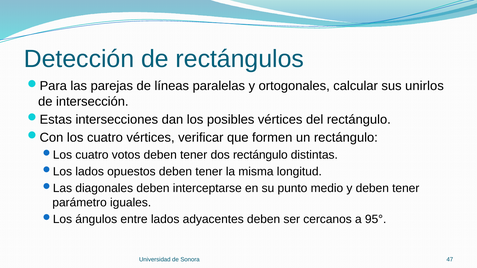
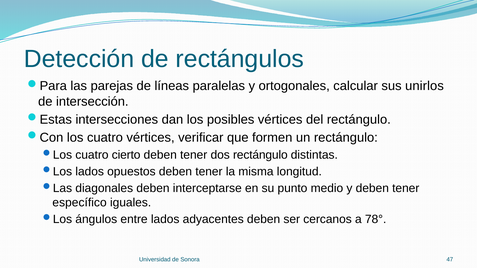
votos: votos -> cierto (126, 155)
parámetro: parámetro -> específico (80, 203)
95°: 95° -> 78° (376, 219)
